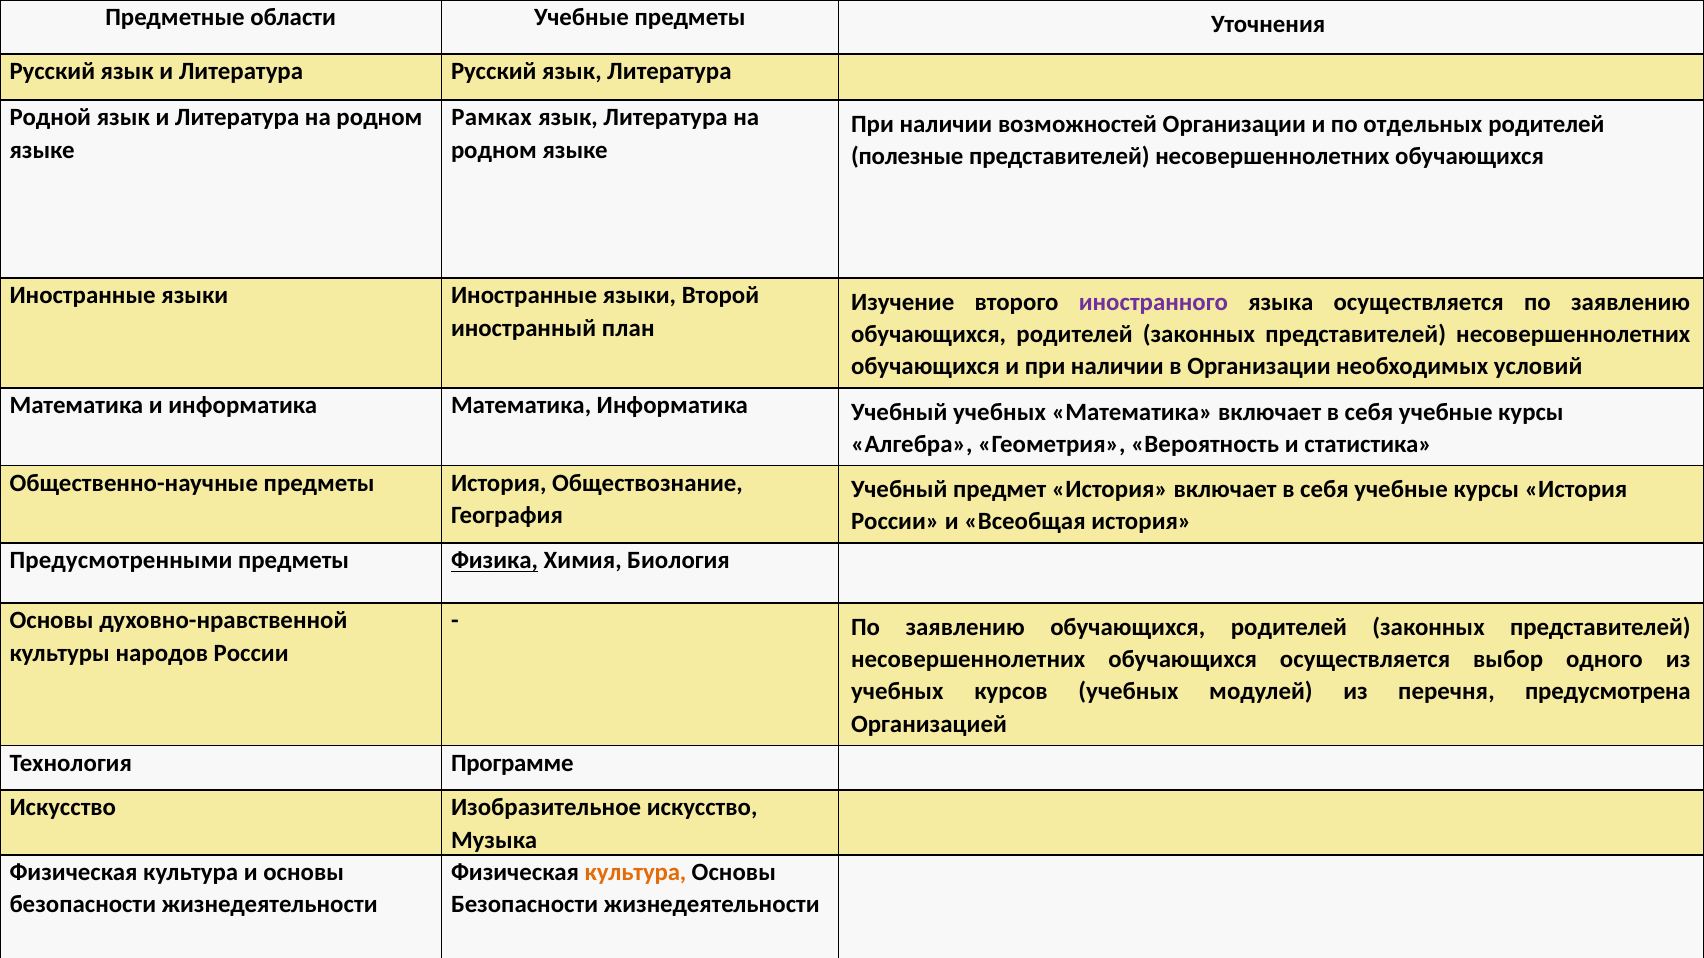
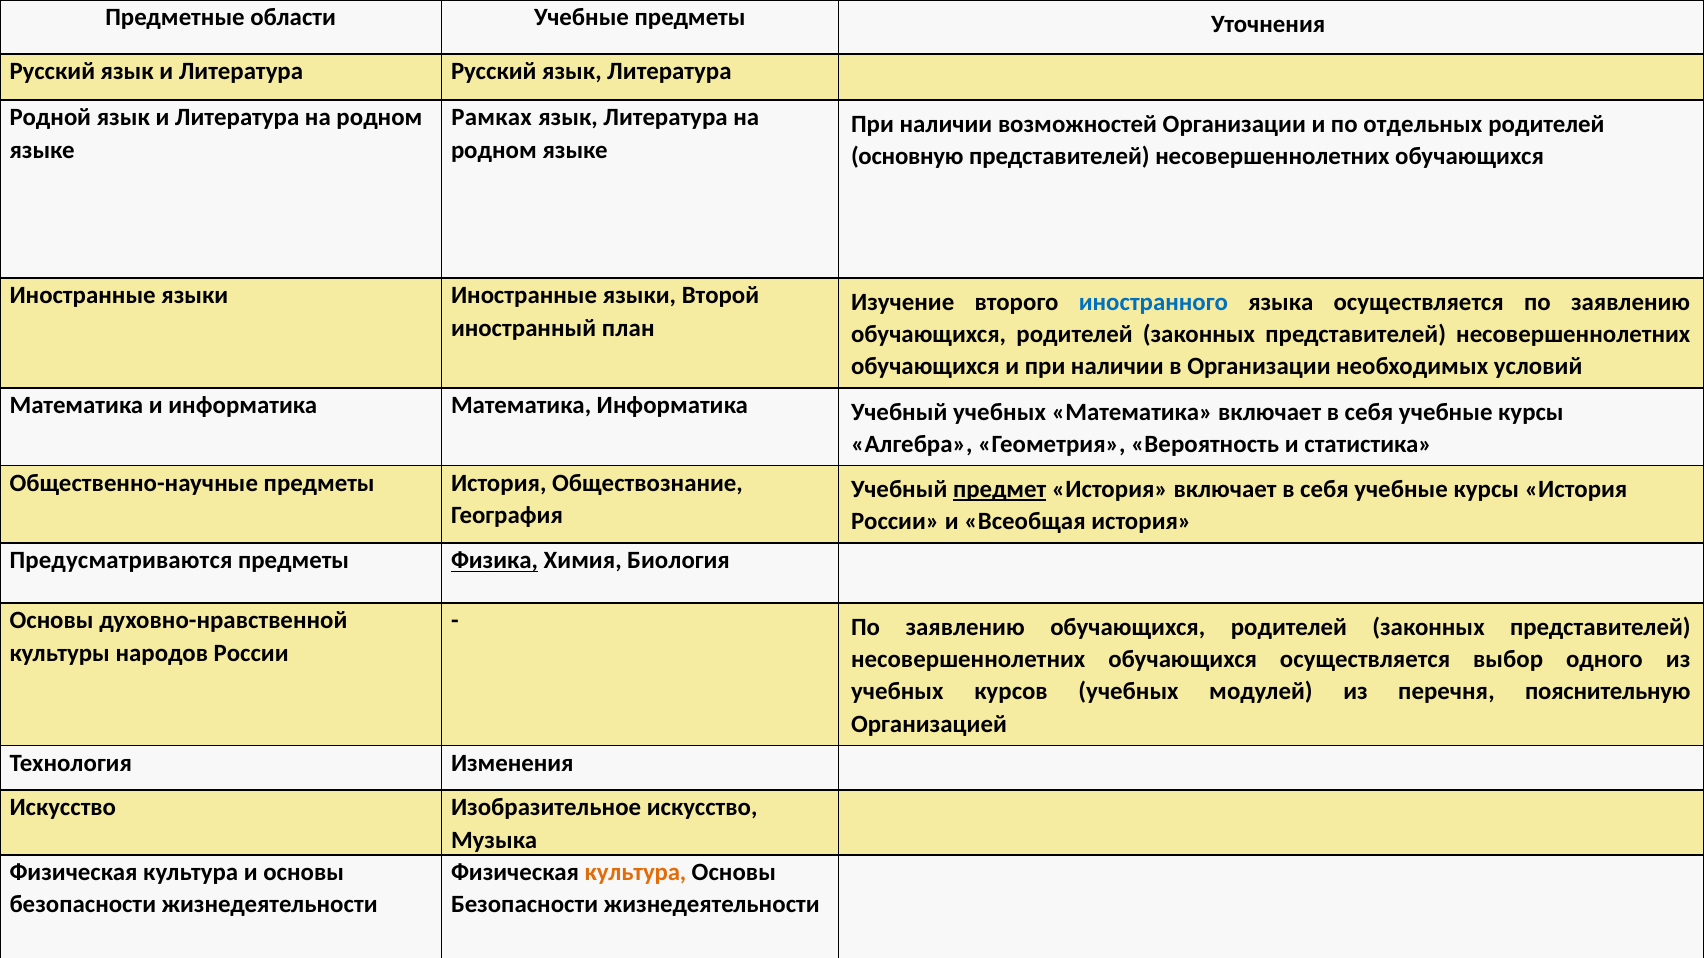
полезные: полезные -> основную (907, 157)
иностранного colour: purple -> blue (1153, 302)
предмет underline: none -> present (1000, 490)
Предусмотренными: Предусмотренными -> Предусматриваются (121, 561)
предусмотрена: предусмотрена -> пояснительную (1608, 692)
Программе: Программе -> Изменения (512, 764)
